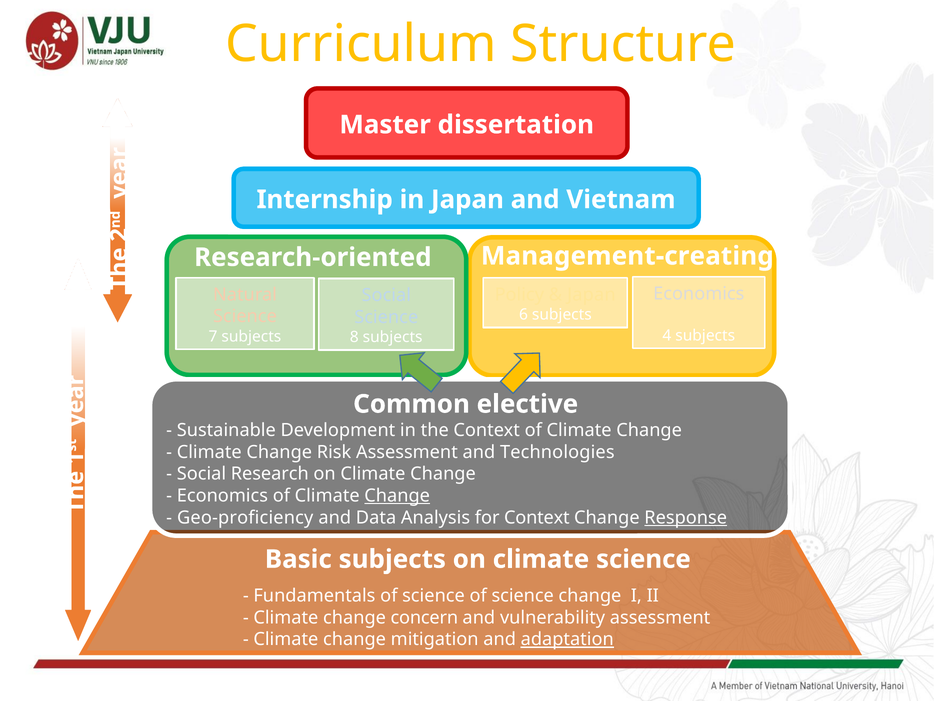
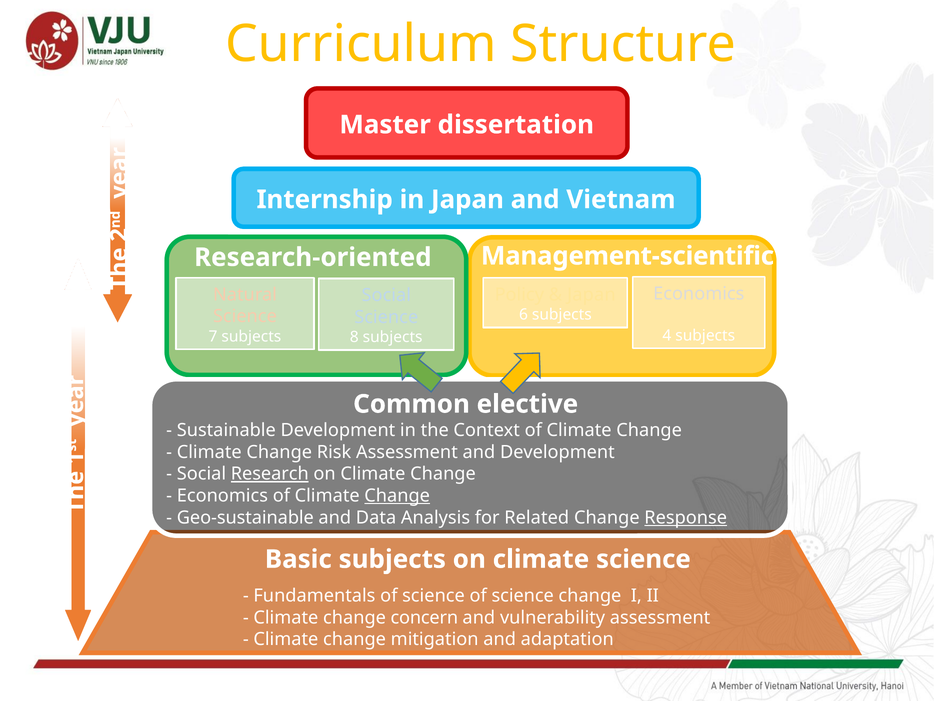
Management-creating: Management-creating -> Management-scientific (628, 256)
and Technologies: Technologies -> Development (557, 452)
Research underline: none -> present (270, 474)
Geo-proficiency: Geo-proficiency -> Geo-sustainable (245, 517)
for Context: Context -> Related (537, 517)
adaptation underline: present -> none (567, 639)
